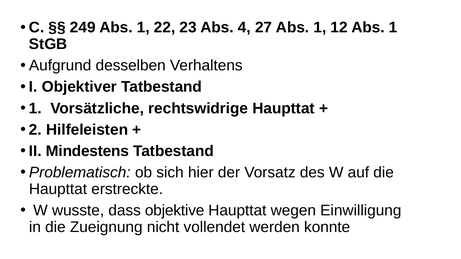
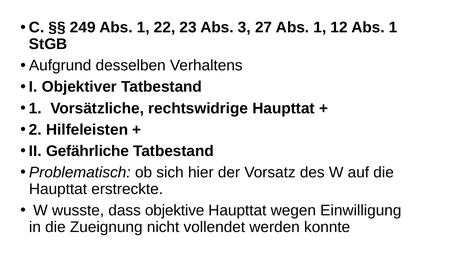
4: 4 -> 3 (244, 28)
Mindestens: Mindestens -> Gefährliche (88, 151)
